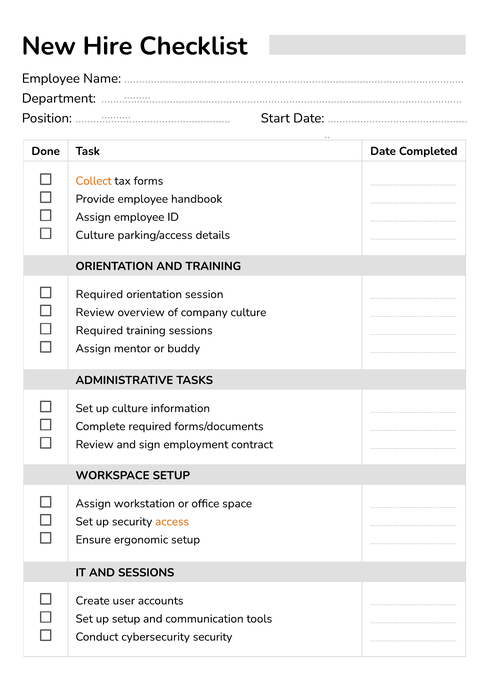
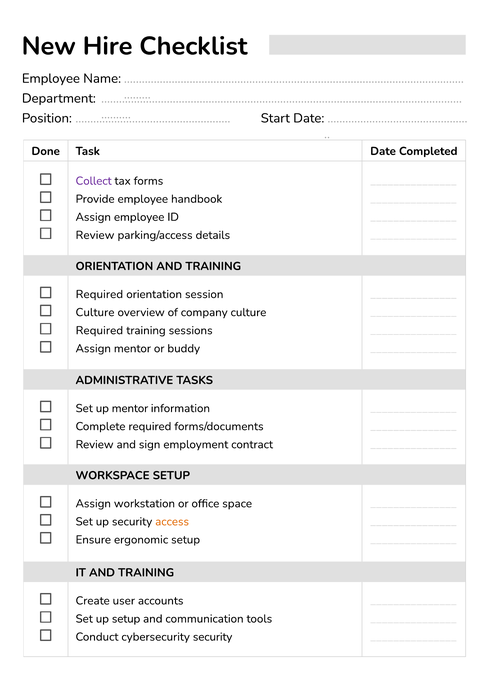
Collect colour: orange -> purple (94, 181)
Culture: Culture -> Review (95, 235)
Review: Review -> Culture (95, 312)
up culture: culture -> mentor (130, 408)
IT AND SESSIONS: SESSIONS -> TRAINING (146, 572)
